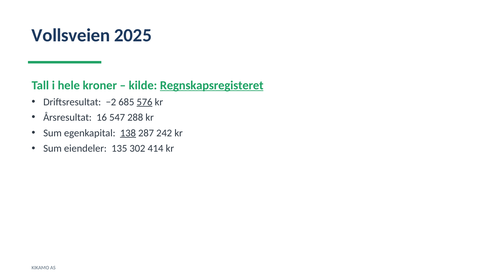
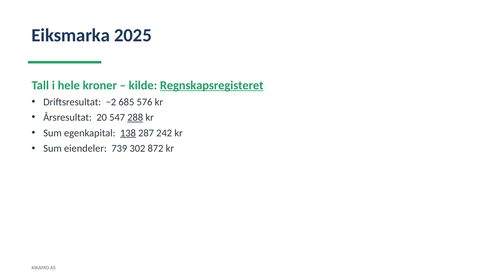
Vollsveien: Vollsveien -> Eiksmarka (71, 35)
576 underline: present -> none (144, 102)
16: 16 -> 20 (102, 118)
288 underline: none -> present (135, 118)
135: 135 -> 739 (119, 149)
414: 414 -> 872 (156, 149)
